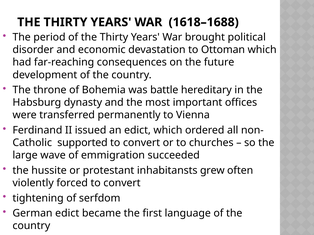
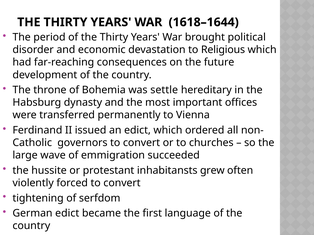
1618–1688: 1618–1688 -> 1618–1644 (204, 22)
Ottoman: Ottoman -> Religious (223, 50)
battle: battle -> settle (164, 90)
supported: supported -> governors (82, 143)
